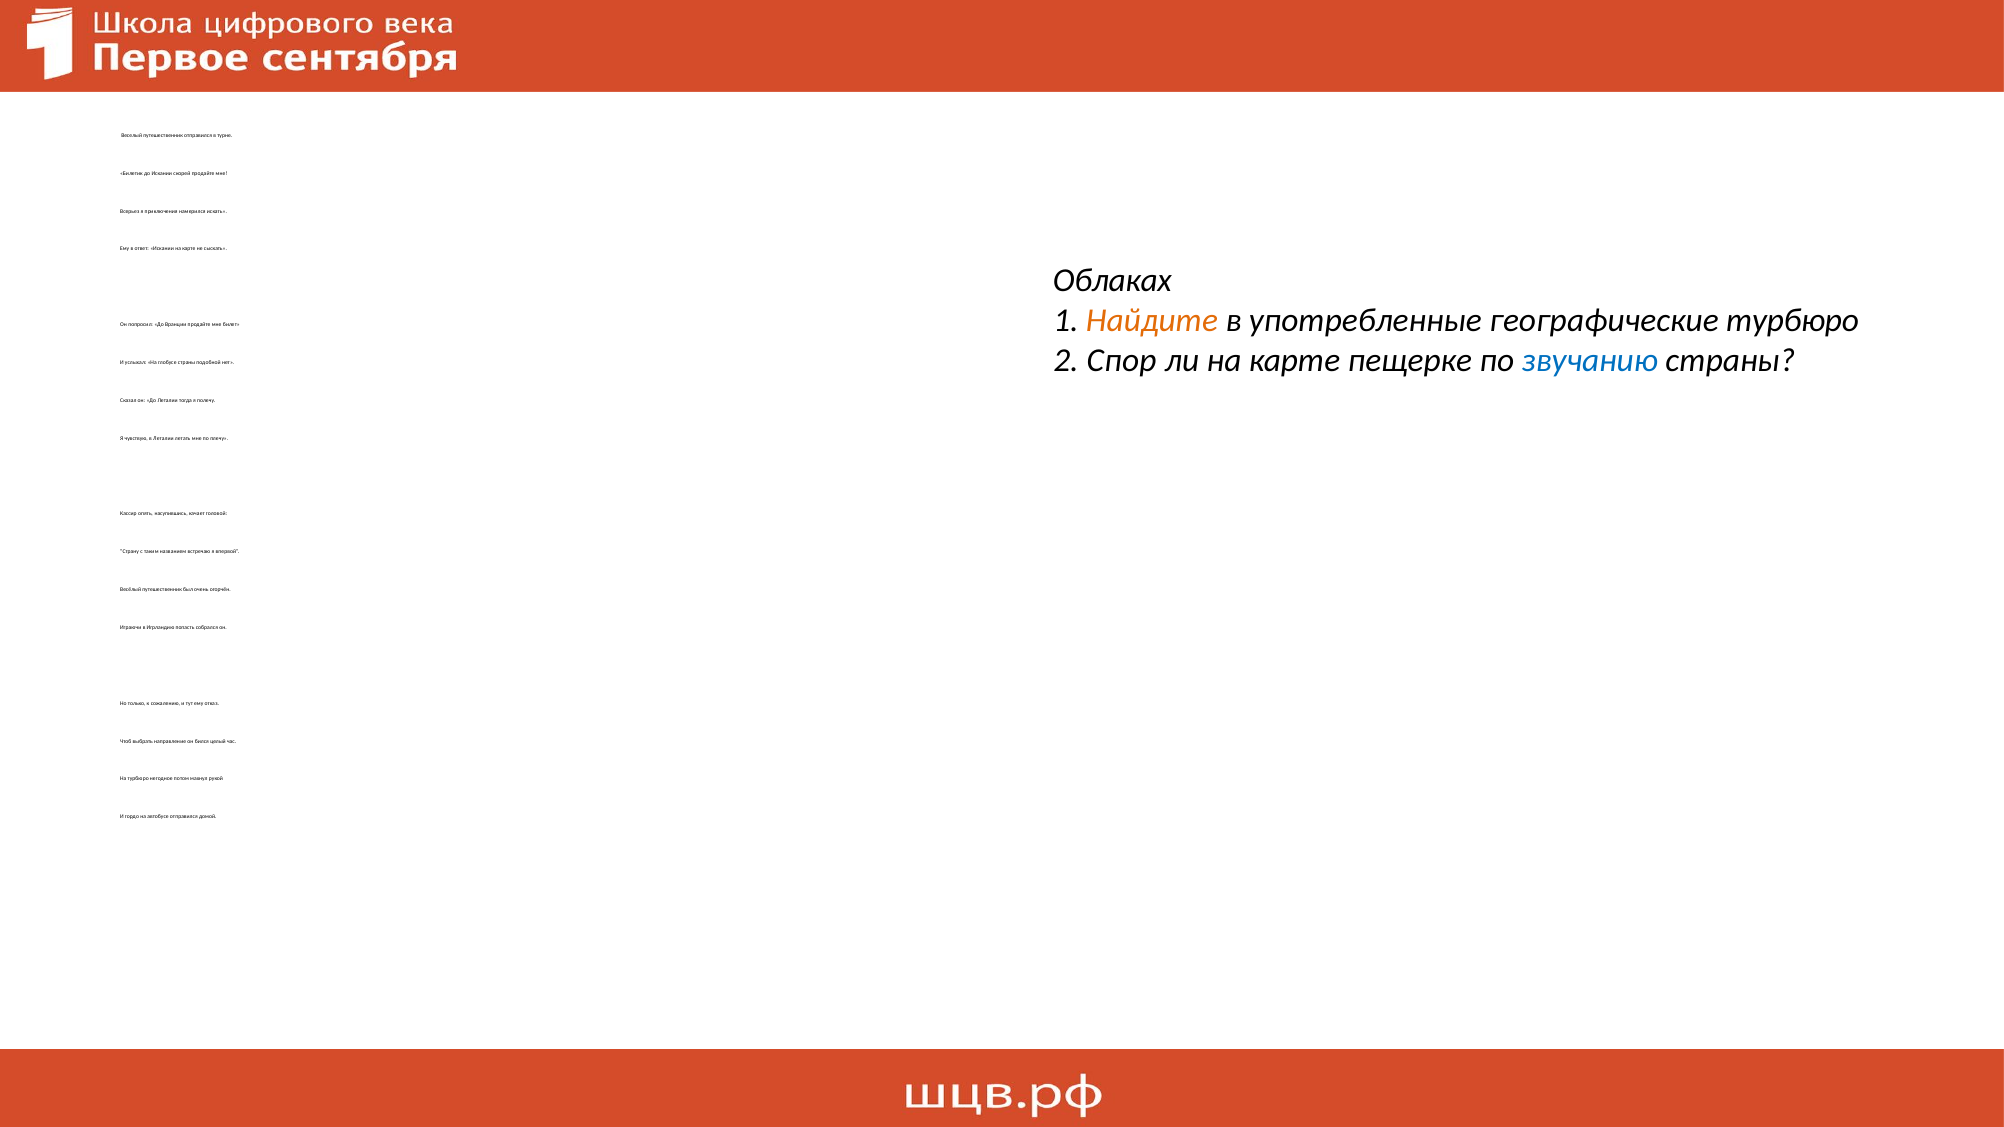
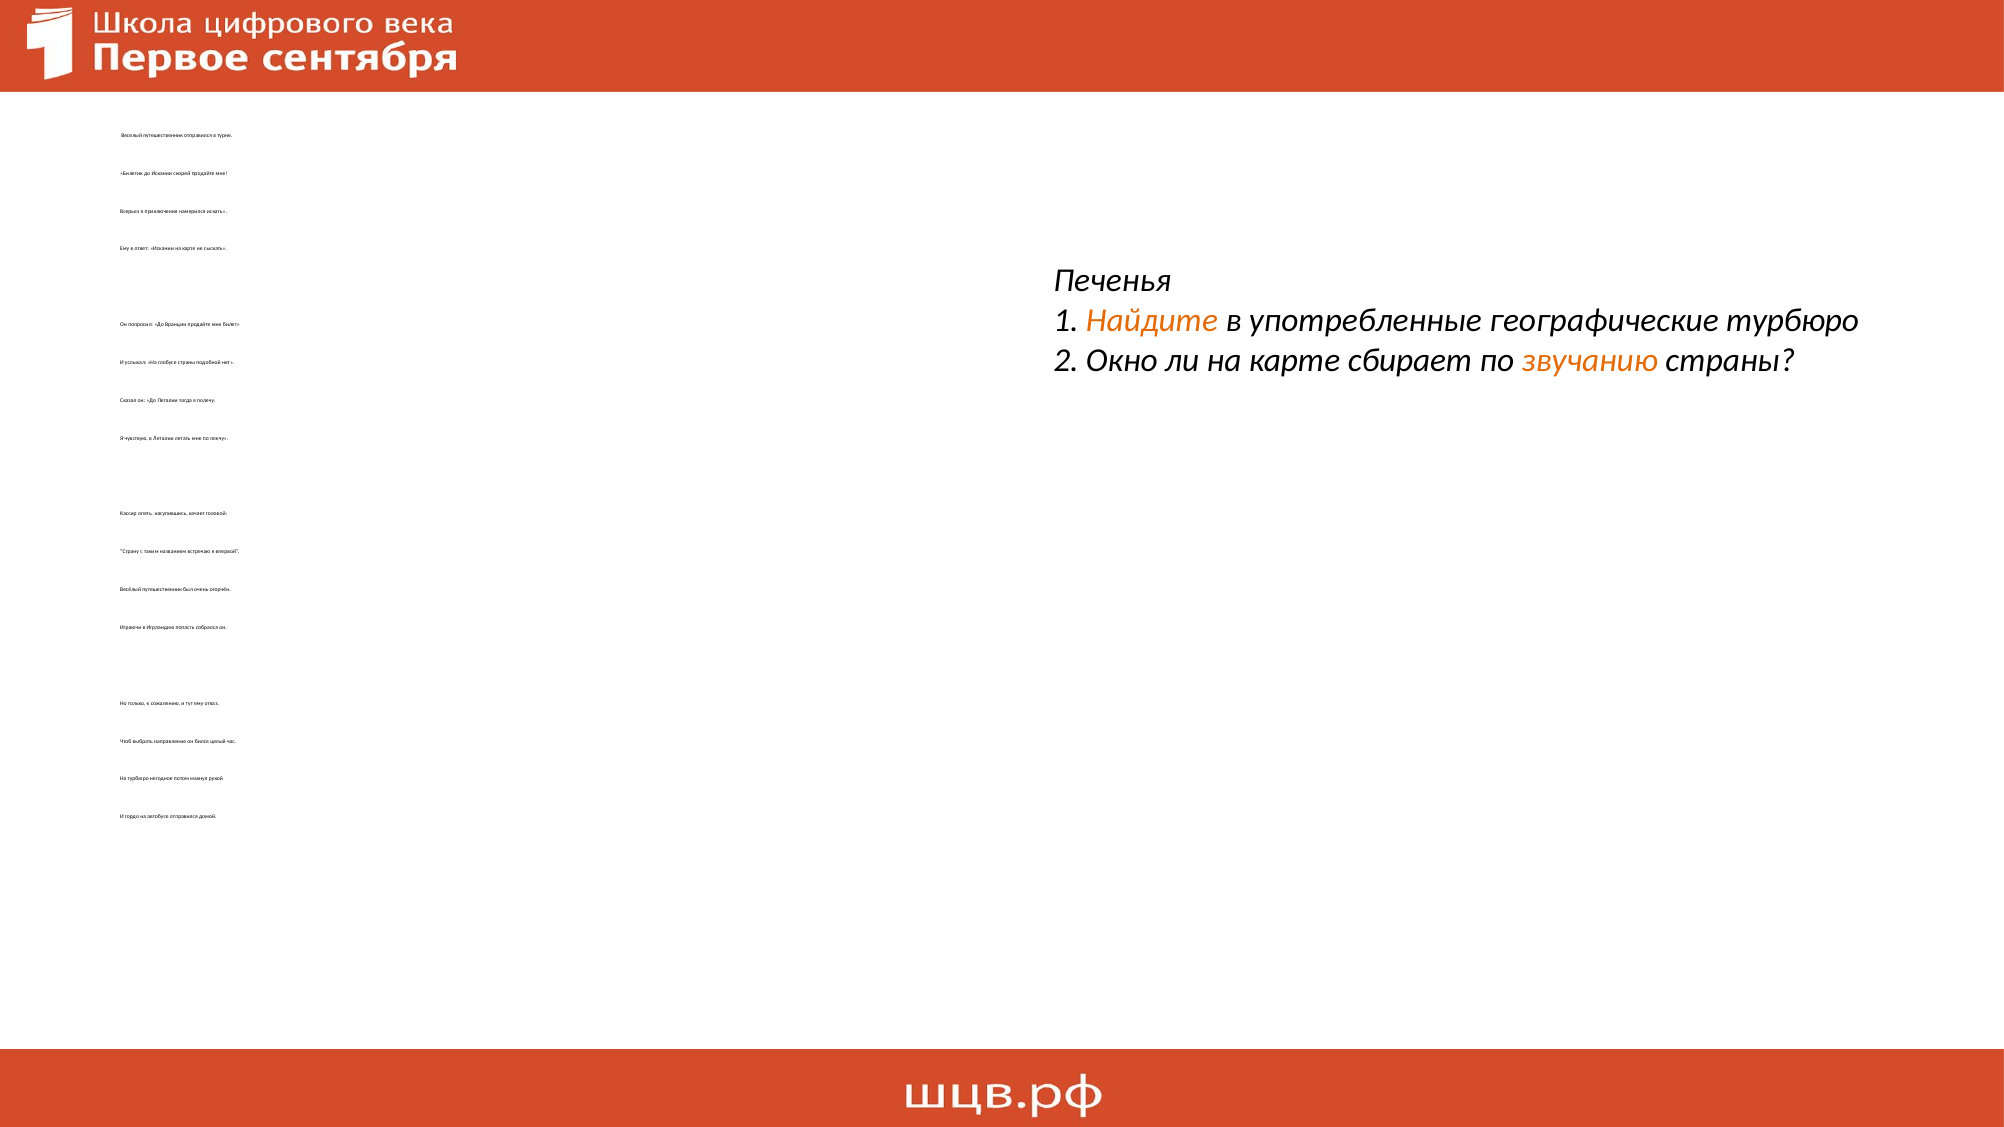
Облаках: Облаках -> Печенья (1112, 280)
Спор: Спор -> Окно (1122, 360)
пещерке: пещерке -> сбирает (1410, 360)
звучанию colour: blue -> orange (1590, 360)
